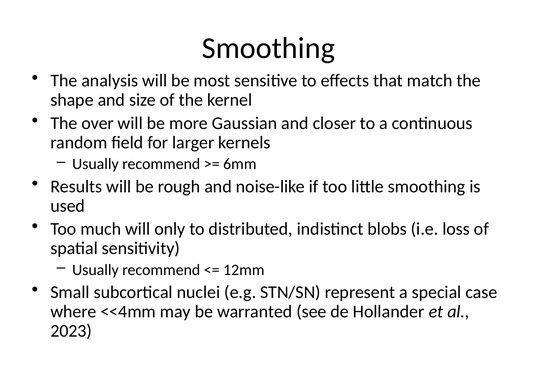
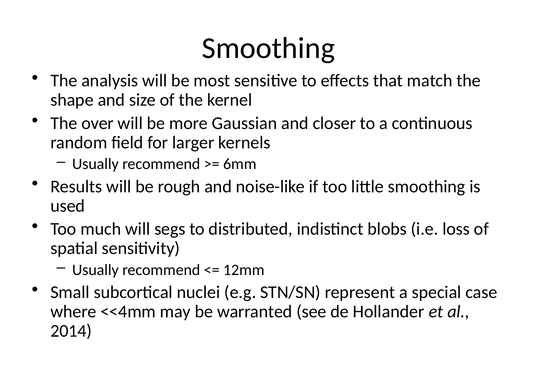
only: only -> segs (170, 229)
2023: 2023 -> 2014 (71, 331)
